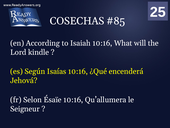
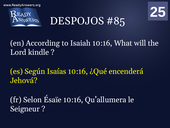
COSECHAS: COSECHAS -> DESPOJOS (77, 21)
